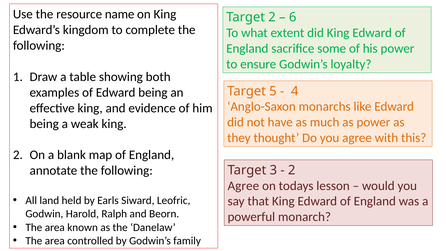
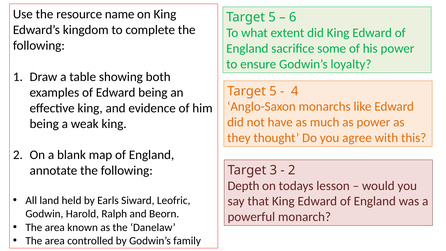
2: 2 -> 5 (272, 17)
Agree: Agree -> Depth (243, 186)
